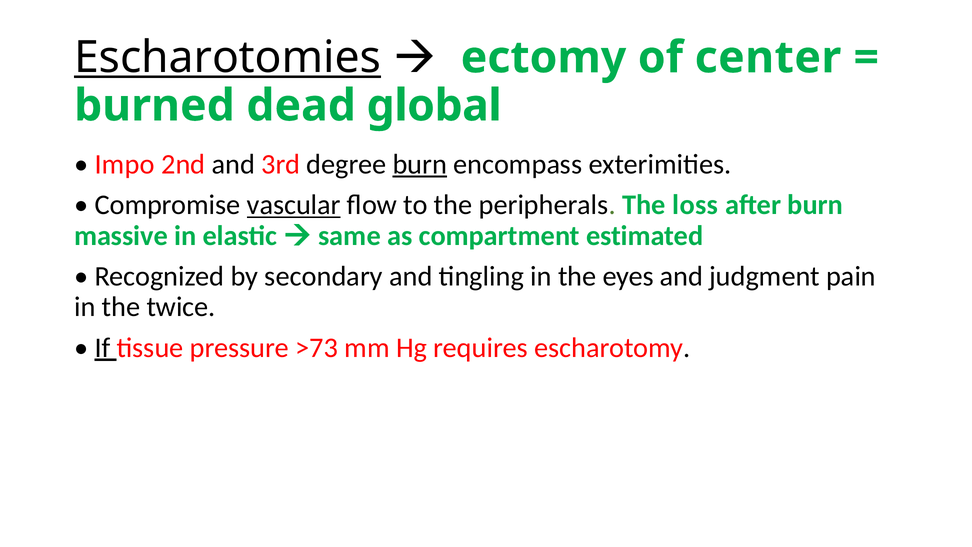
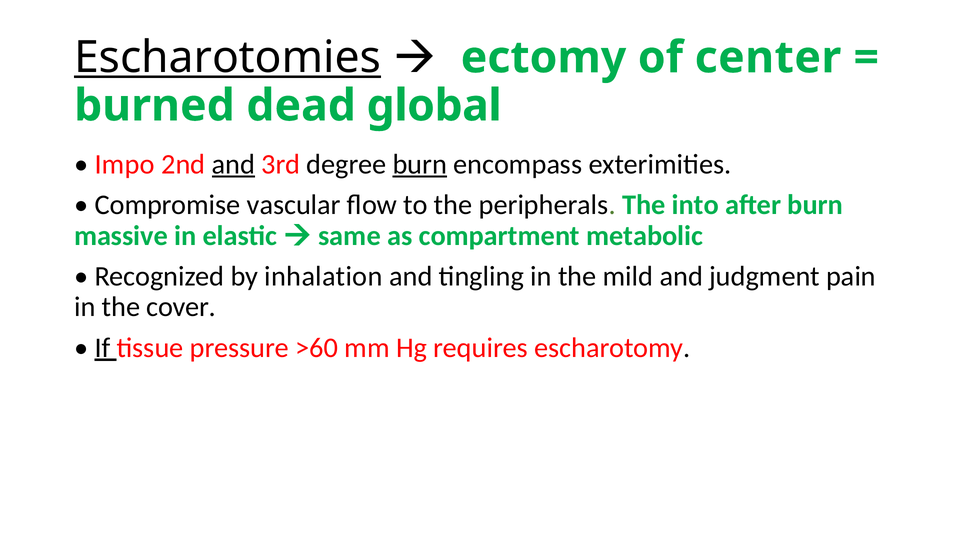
and underline: none -> present (233, 164)
vascular underline: present -> none (294, 205)
loss: loss -> into (695, 205)
estimated: estimated -> metabolic (645, 236)
secondary: secondary -> inhalation (323, 276)
eyes: eyes -> mild (628, 276)
twice: twice -> cover (181, 307)
>73: >73 -> >60 (317, 348)
